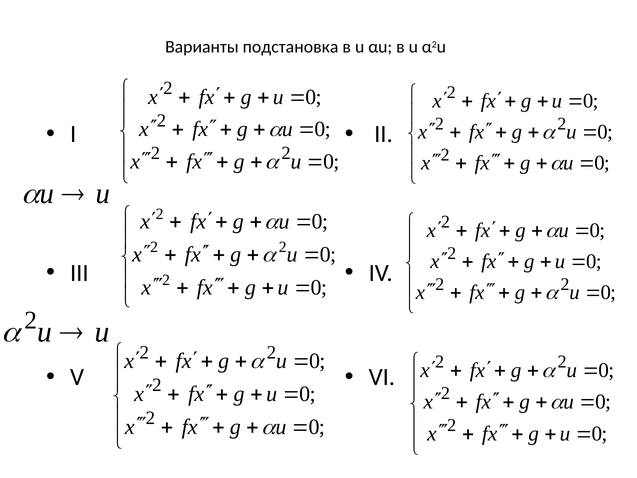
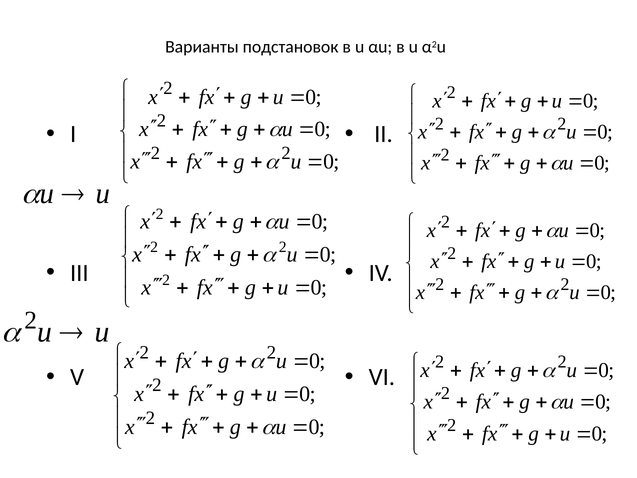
подстановка: подстановка -> подстановок (291, 47)
